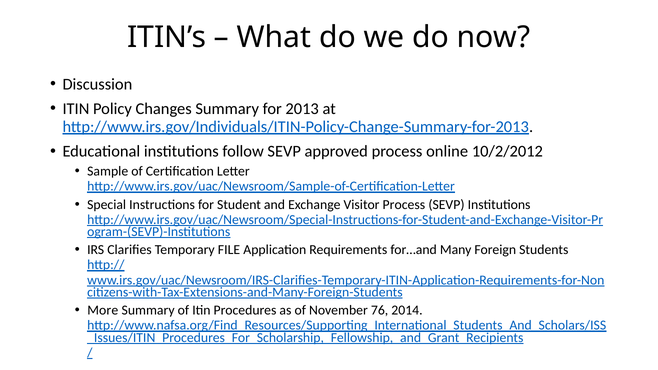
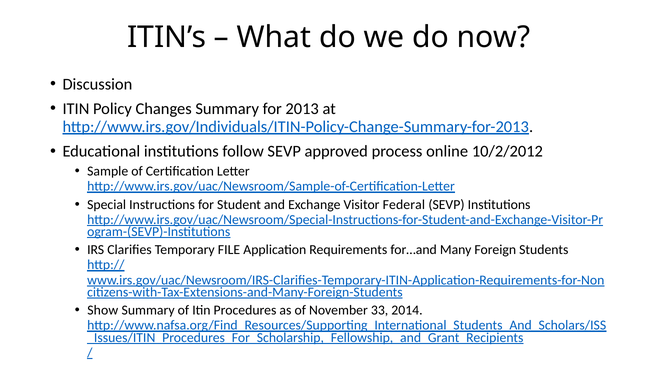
Visitor Process: Process -> Federal (404, 205)
More: More -> Show (103, 311)
76: 76 -> 33 (380, 311)
